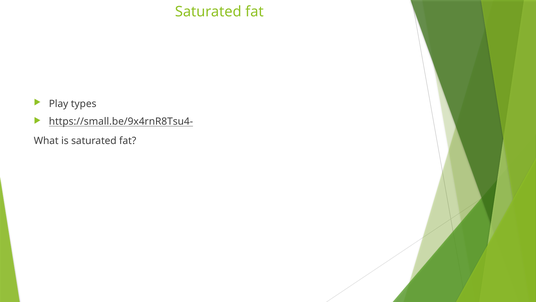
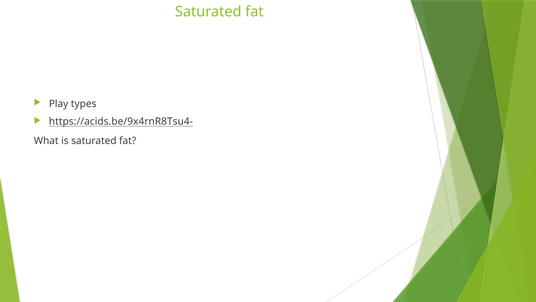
https://small.be/9x4rnR8Tsu4-: https://small.be/9x4rnR8Tsu4- -> https://acids.be/9x4rnR8Tsu4- (121, 121)
